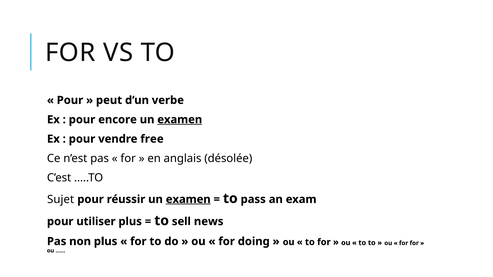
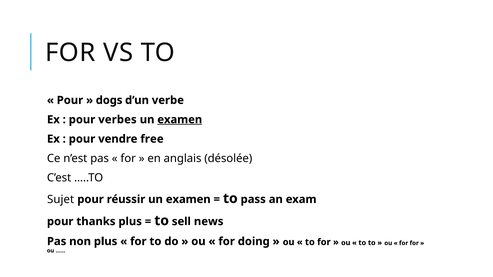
peut: peut -> dogs (109, 100)
encore: encore -> verbes (117, 120)
examen underline: present -> none (188, 200)
utiliser: utiliser -> thanks (96, 222)
